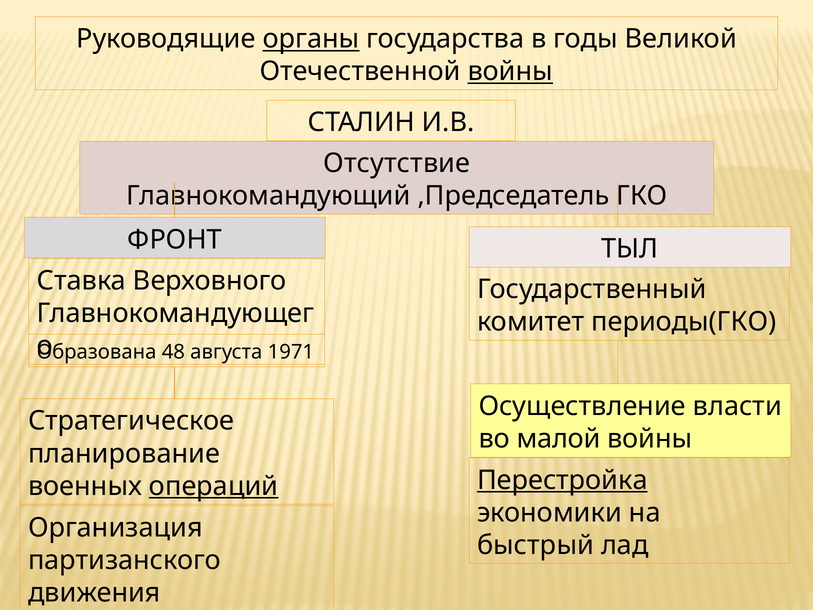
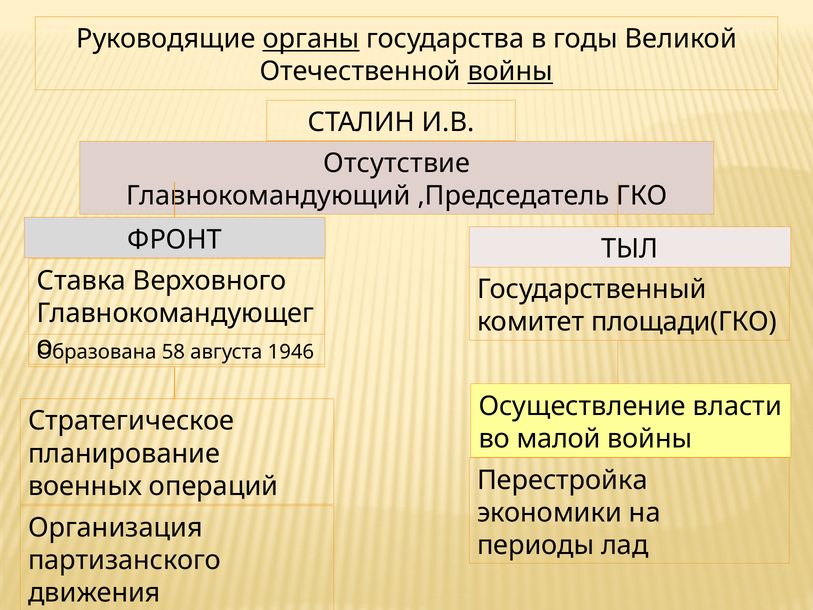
периоды(ГКО: периоды(ГКО -> площади(ГКО (684, 322)
48: 48 -> 58 (173, 352)
1971: 1971 -> 1946 (291, 352)
Перестройка underline: present -> none (562, 480)
операций underline: present -> none (214, 486)
быстрый: быстрый -> периоды (536, 545)
